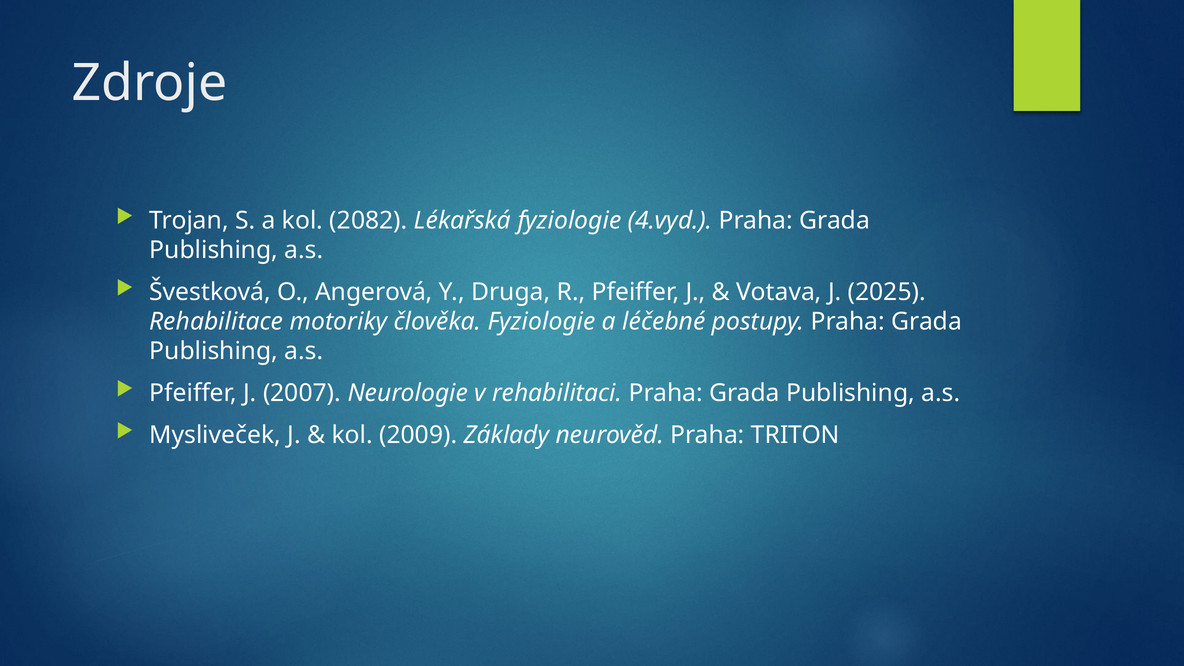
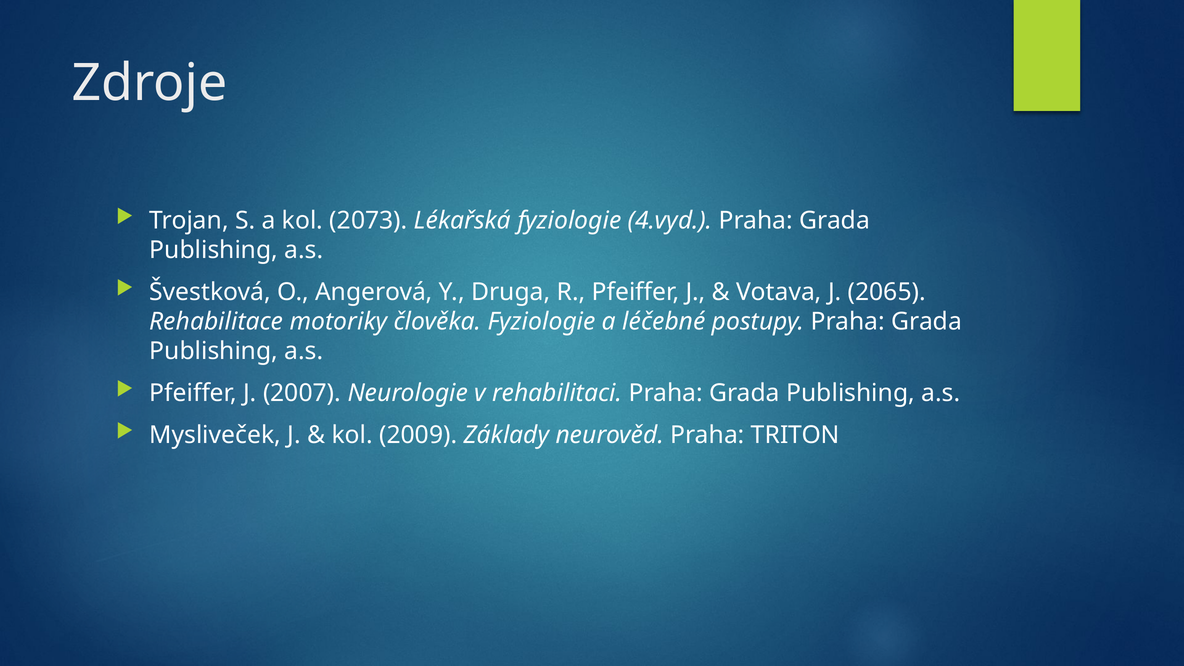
2082: 2082 -> 2073 (368, 220)
2025: 2025 -> 2065 (887, 292)
